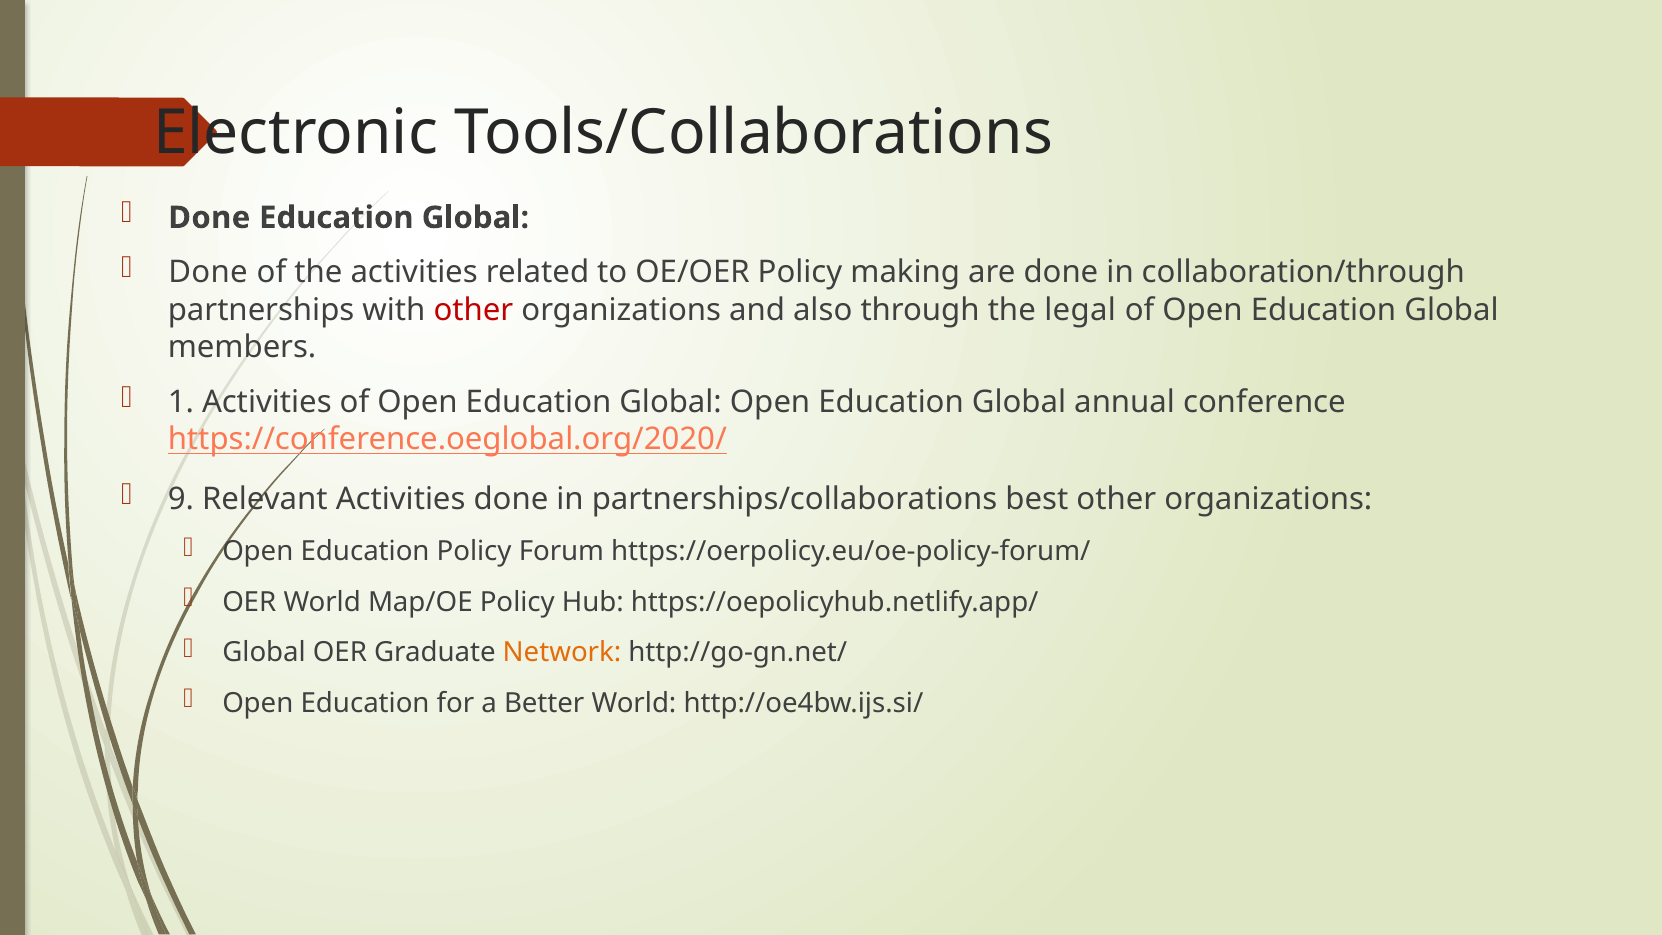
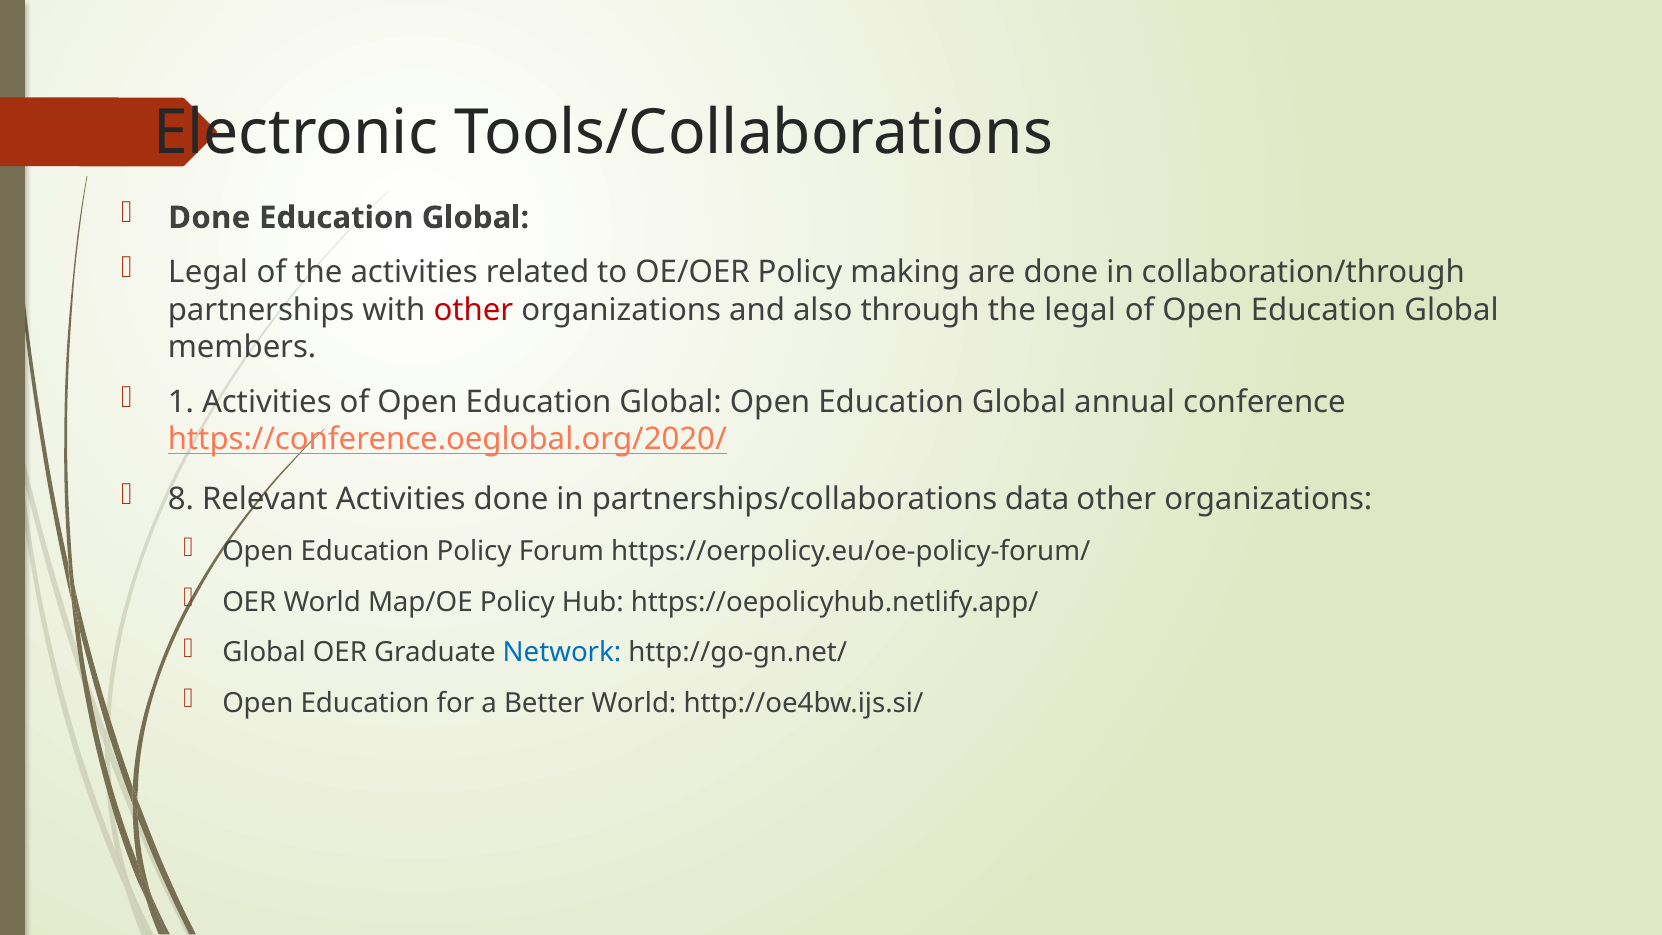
Done: Done -> Legal (208, 272)
9: 9 -> 8 (181, 499)
best: best -> data (1037, 499)
Network colour: orange -> blue (562, 652)
